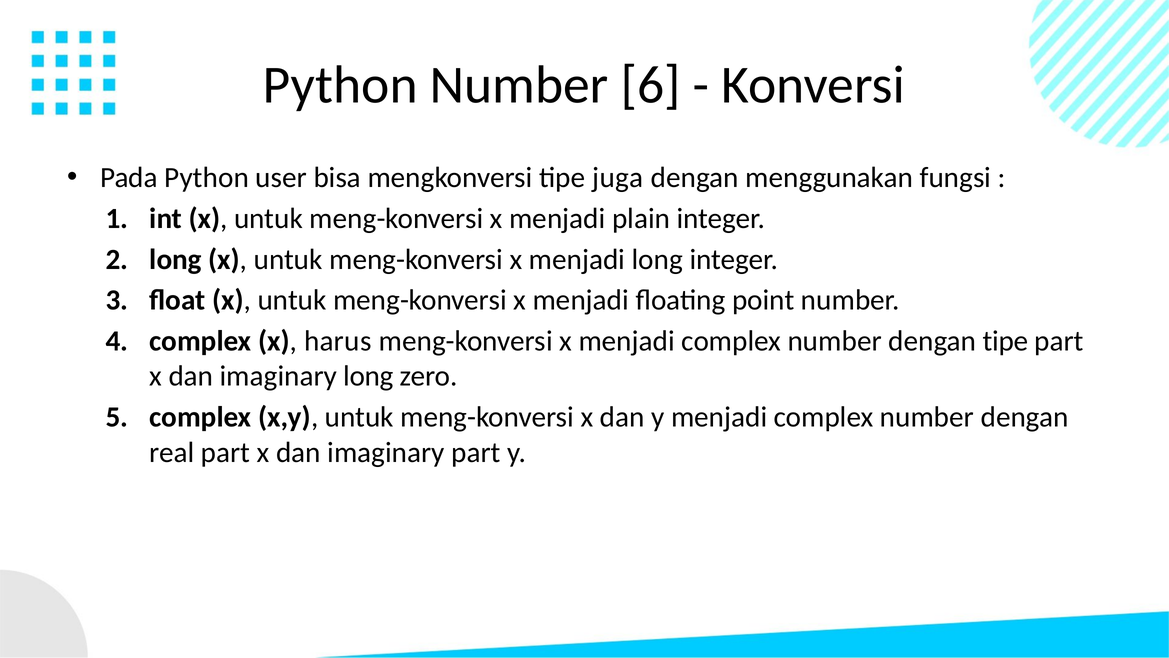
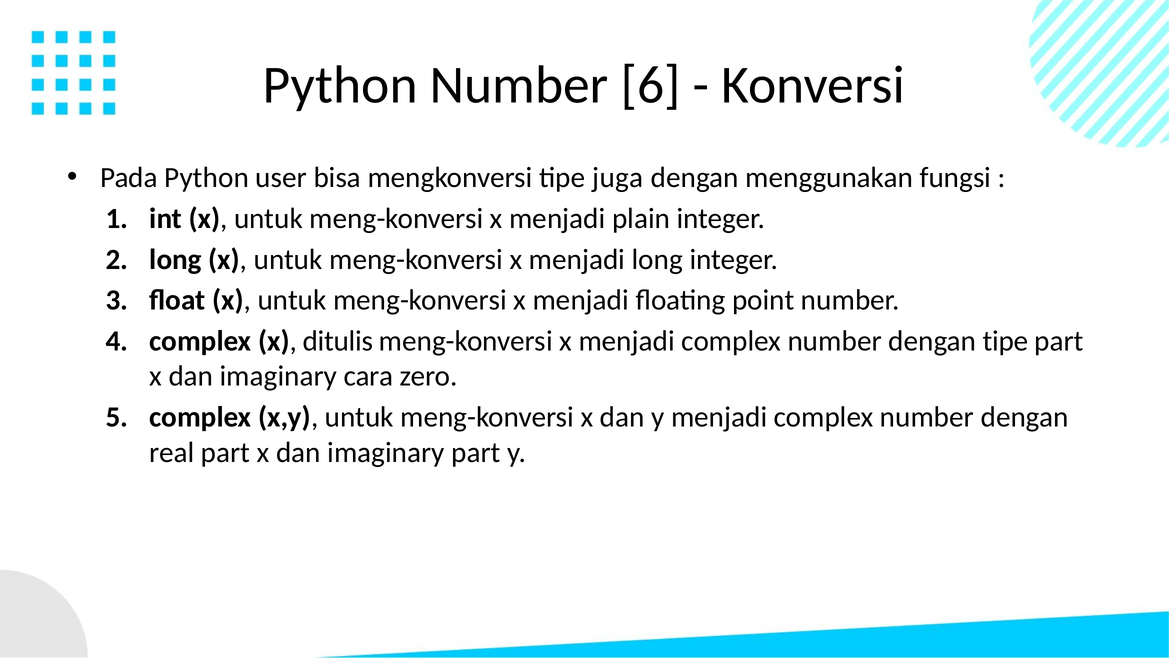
harus: harus -> ditulis (338, 341)
imaginary long: long -> cara (369, 376)
